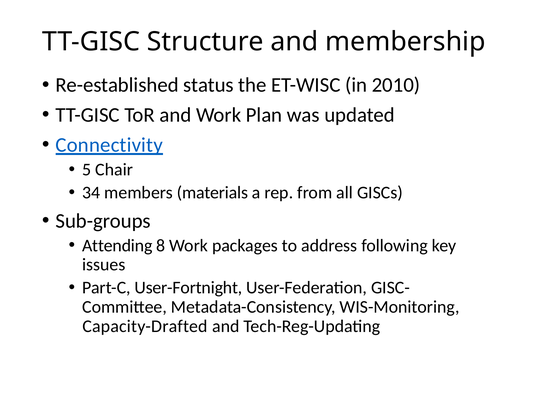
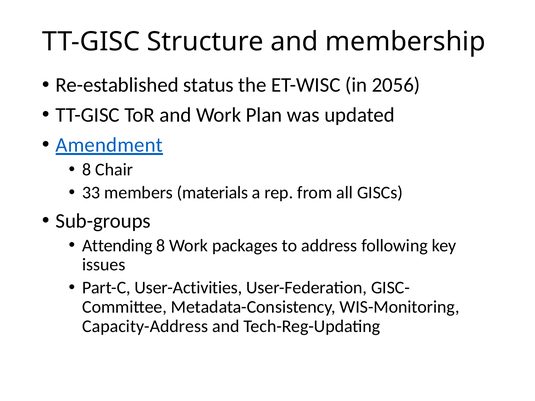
2010: 2010 -> 2056 (396, 85)
Connectivity: Connectivity -> Amendment (109, 145)
5: 5 -> 8 (87, 170)
34: 34 -> 33 (91, 193)
User-Fortnight: User-Fortnight -> User-Activities (188, 288)
Capacity-Drafted: Capacity-Drafted -> Capacity-Address (145, 326)
